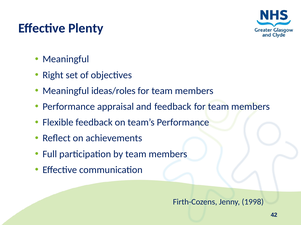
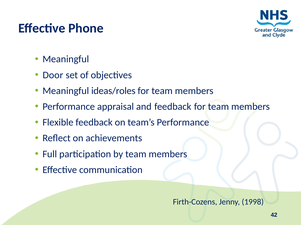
Plenty: Plenty -> Phone (86, 28)
Right: Right -> Door (53, 75)
